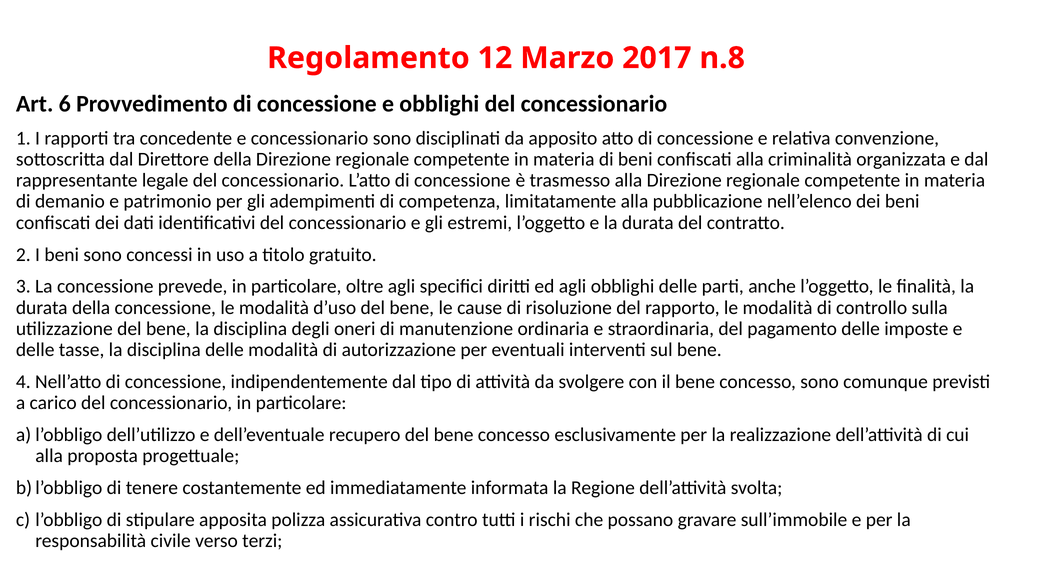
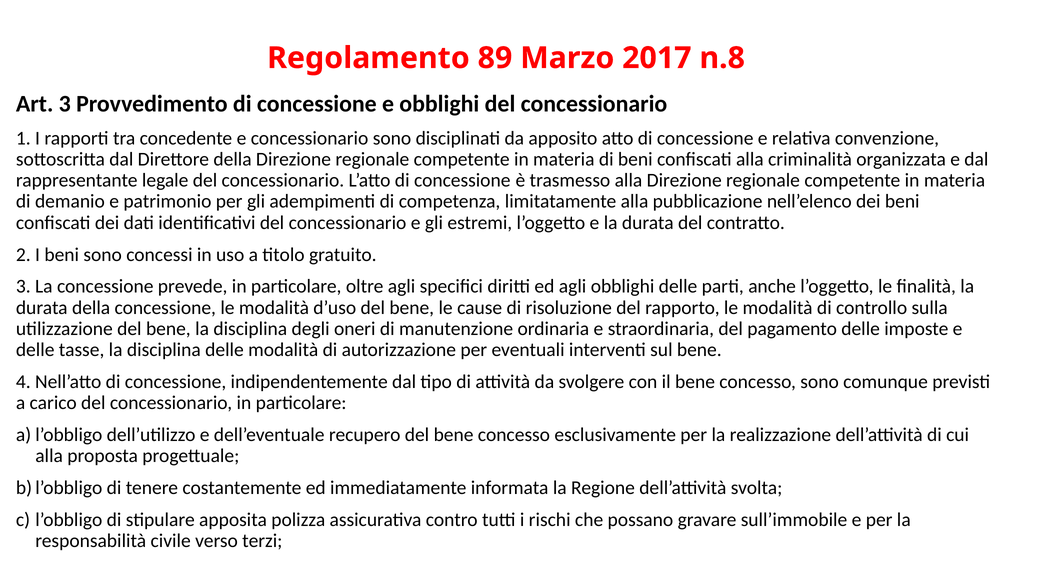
12: 12 -> 89 (495, 58)
Art 6: 6 -> 3 (65, 104)
